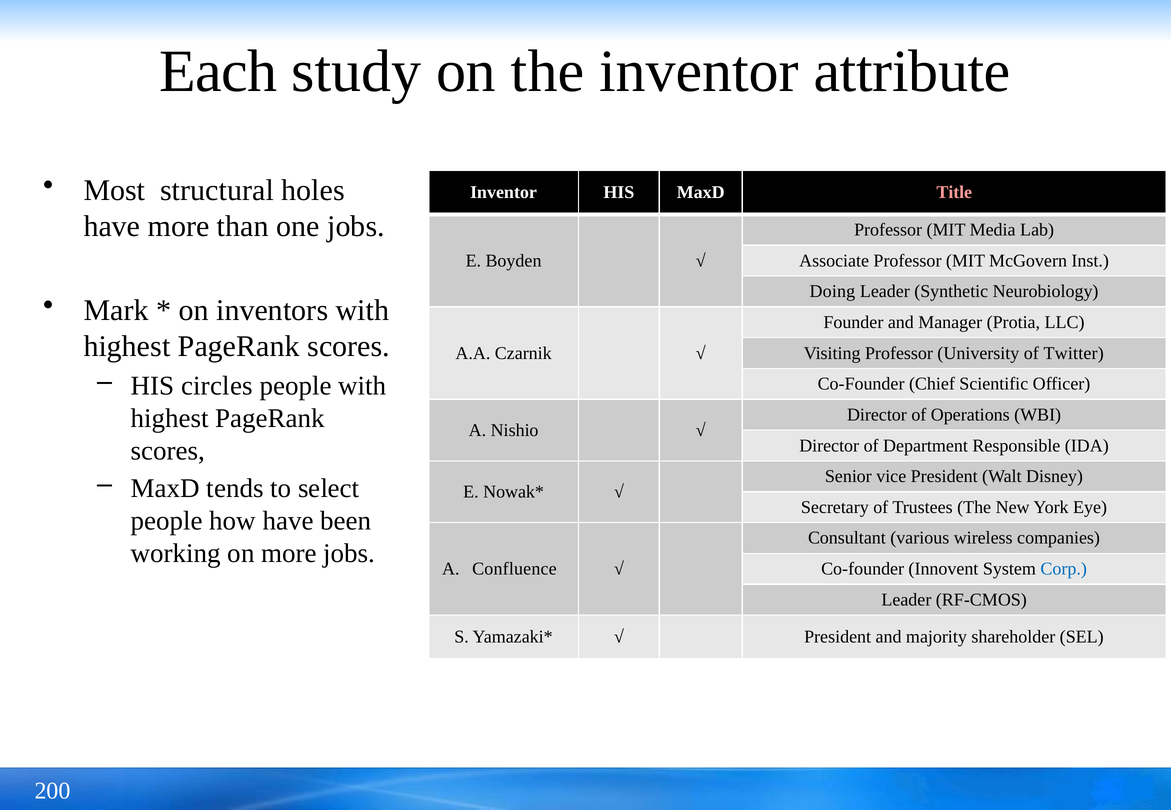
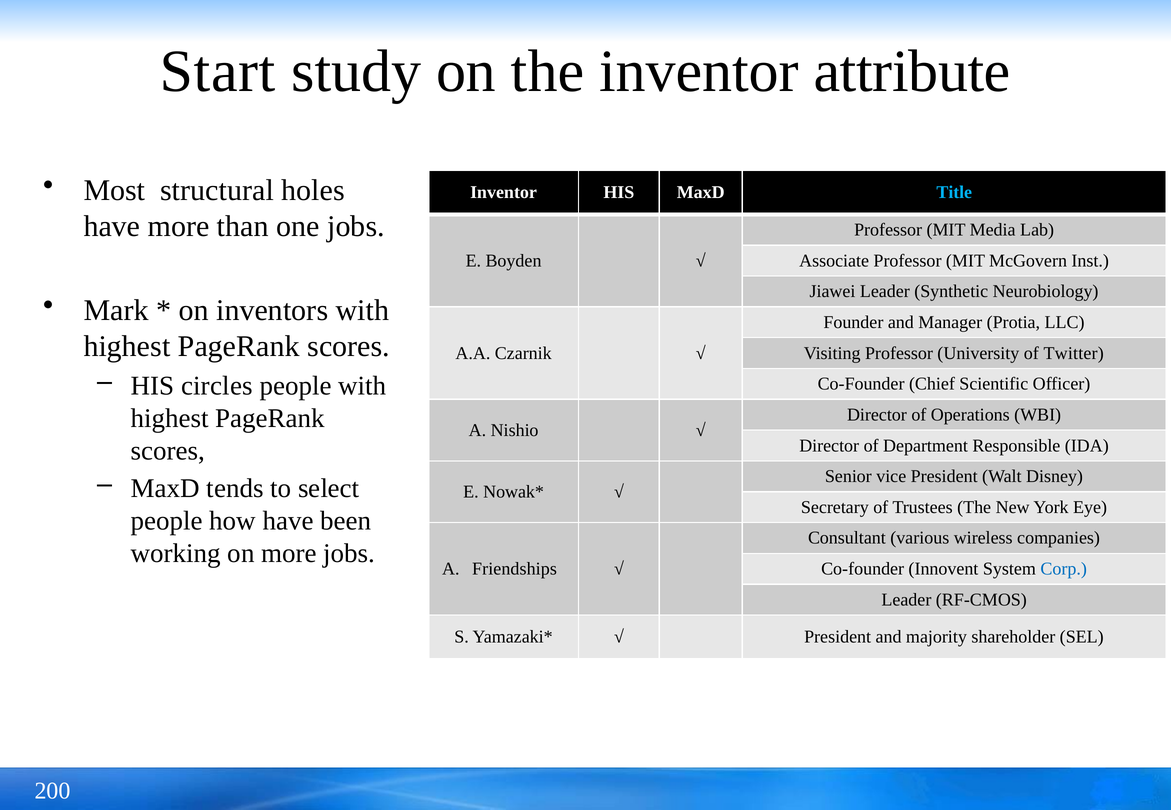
Each: Each -> Start (218, 71)
Title colour: pink -> light blue (954, 193)
Doing: Doing -> Jiawei (832, 292)
Confluence: Confluence -> Friendships (515, 569)
